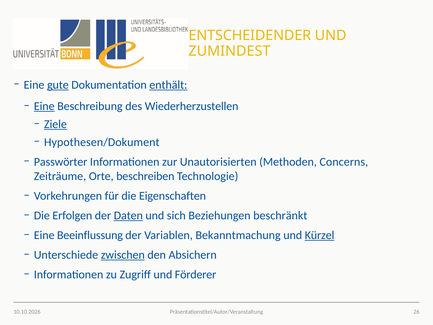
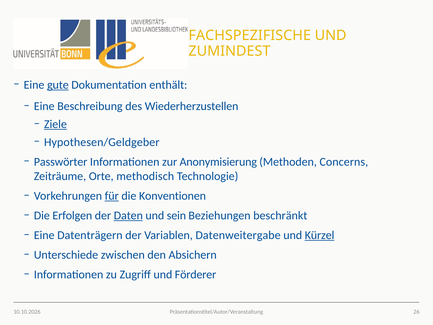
ENTSCHEIDENDER: ENTSCHEIDENDER -> FACHSPEZIFISCHE (250, 36)
enthält underline: present -> none (168, 85)
Eine underline: present -> none (44, 106)
Hypothesen/Dokument: Hypothesen/Dokument -> Hypothesen/Geldgeber (102, 142)
Unautorisierten: Unautorisierten -> Anonymisierung (218, 162)
beschreiben: beschreiben -> methodisch (145, 176)
für underline: none -> present (112, 196)
Eigenschaften: Eigenschaften -> Konventionen (172, 196)
sich: sich -> sein (176, 215)
Beeinflussung: Beeinflussung -> Datenträgern (90, 235)
Bekanntmachung: Bekanntmachung -> Datenweitergabe (238, 235)
zwischen underline: present -> none (123, 255)
